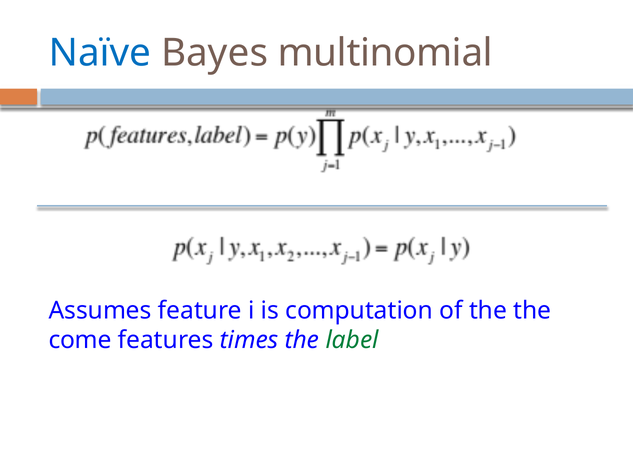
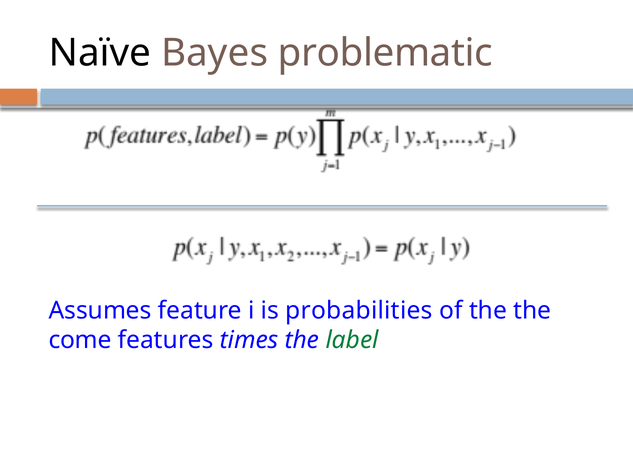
Naïve colour: blue -> black (100, 53)
multinomial: multinomial -> problematic (385, 53)
computation: computation -> probabilities (359, 310)
